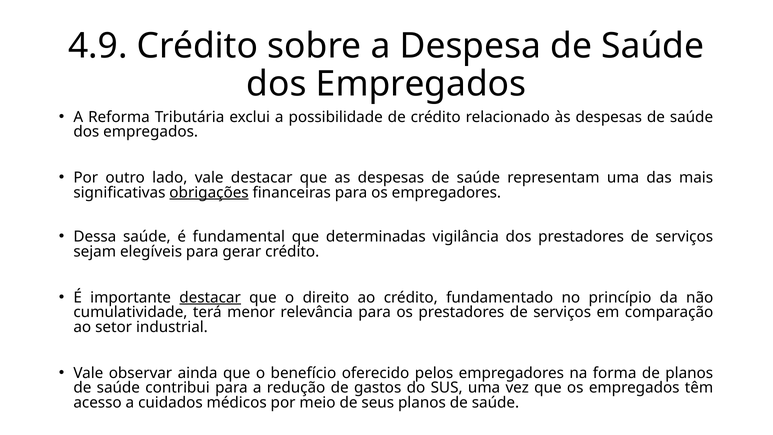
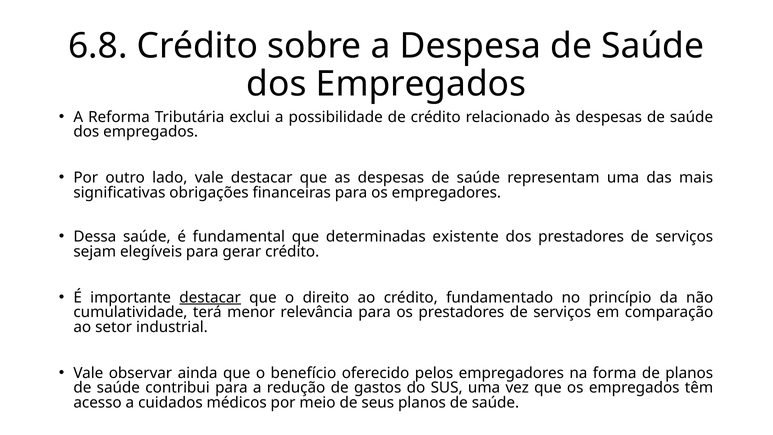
4.9: 4.9 -> 6.8 (98, 46)
obrigações underline: present -> none (209, 192)
vigilância: vigilância -> existente (466, 237)
